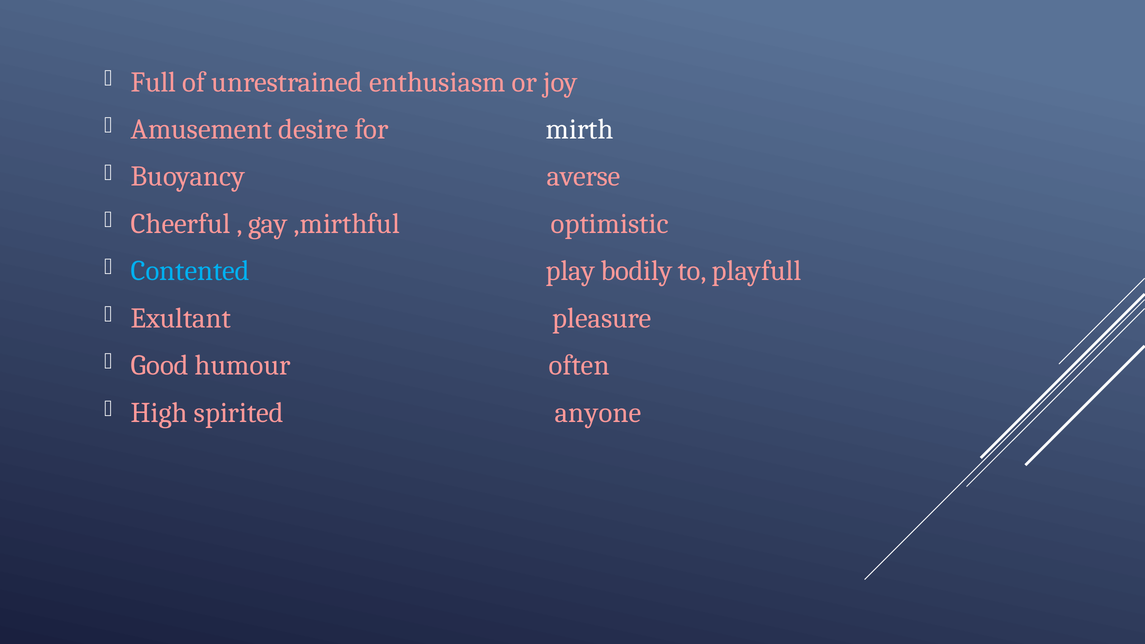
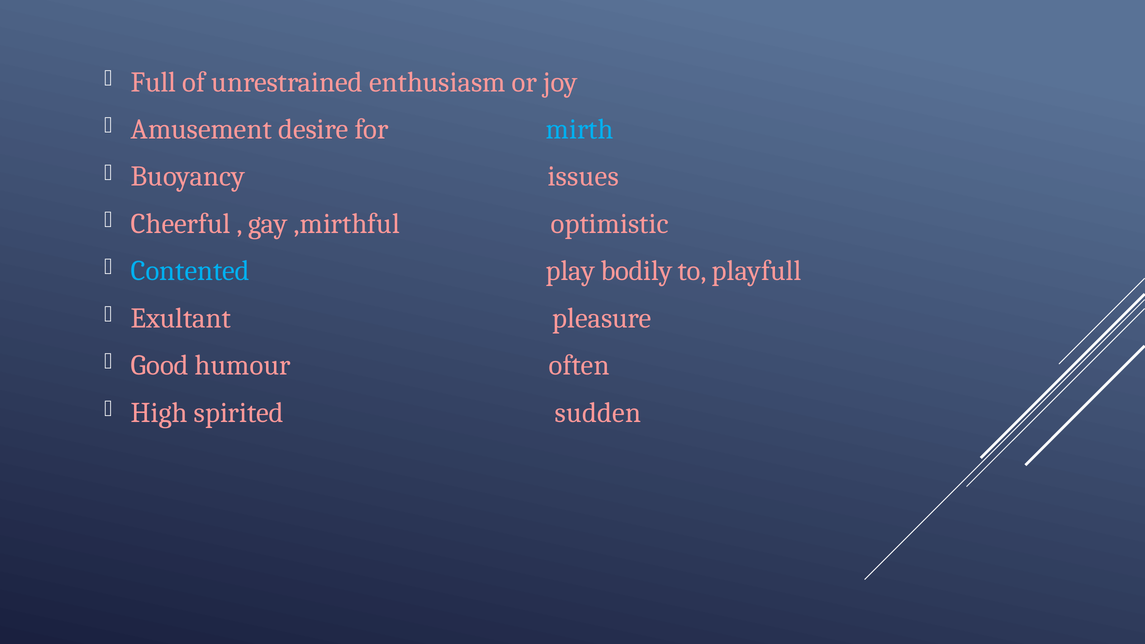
mirth colour: white -> light blue (580, 129)
averse: averse -> issues (583, 177)
anyone: anyone -> sudden (598, 413)
